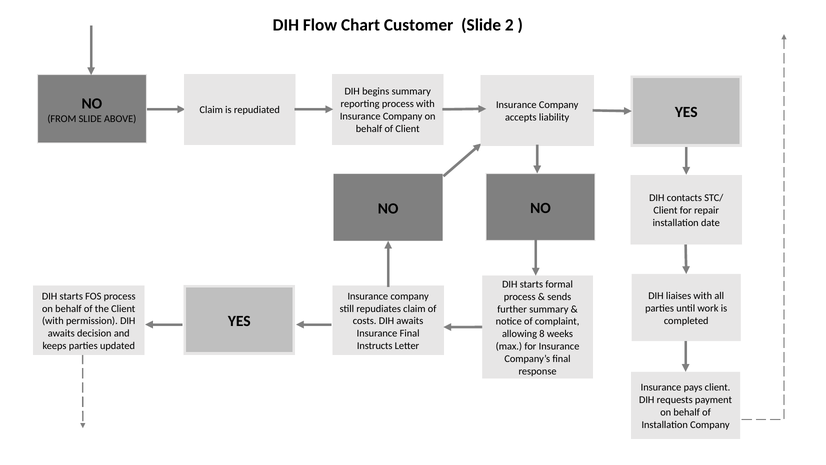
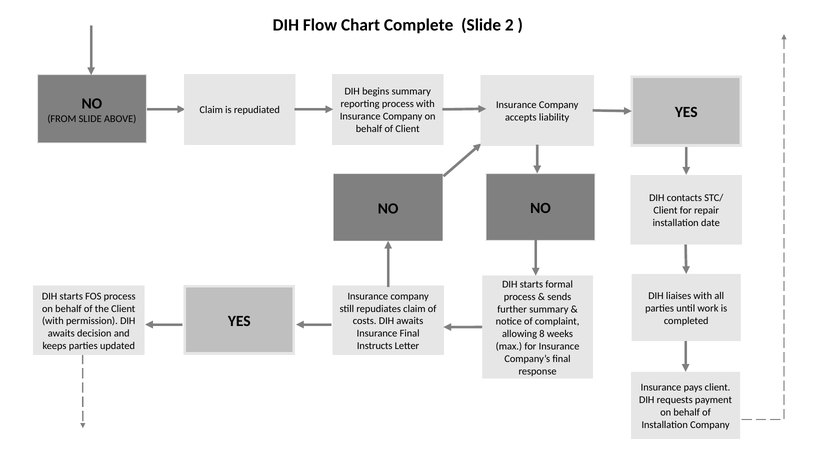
Customer: Customer -> Complete (419, 25)
